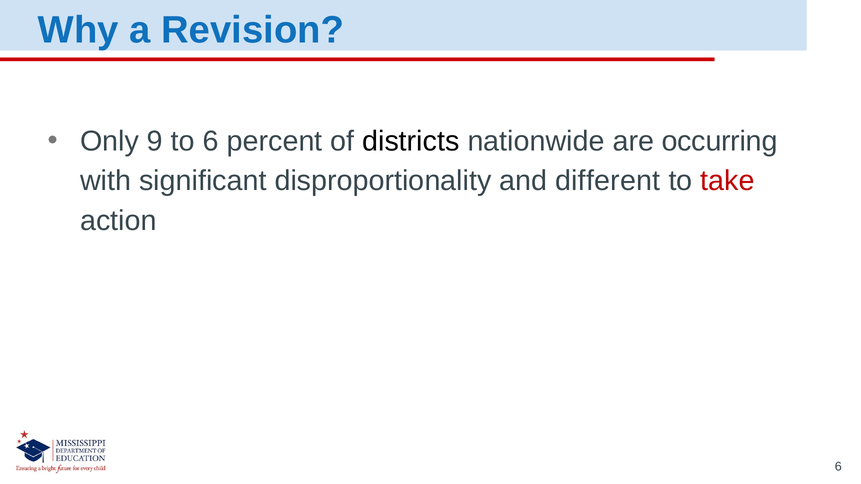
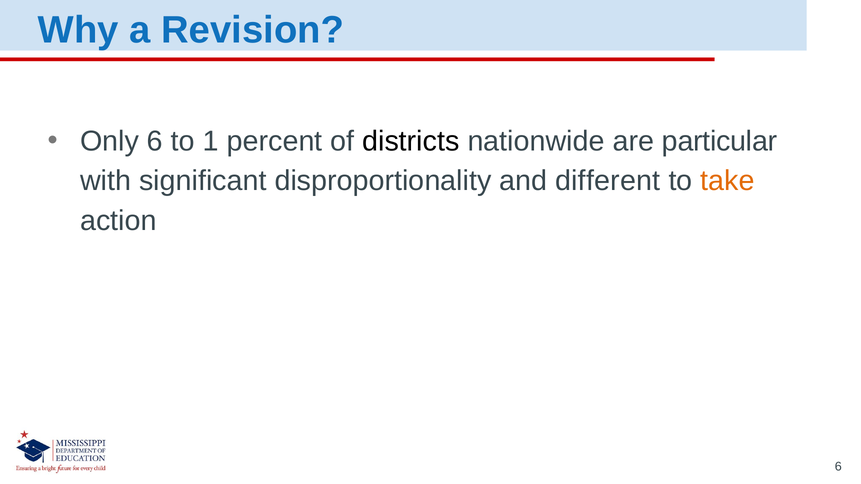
Only 9: 9 -> 6 (155, 142)
to 6: 6 -> 1 (211, 142)
occurring: occurring -> particular (720, 142)
take colour: red -> orange (727, 181)
